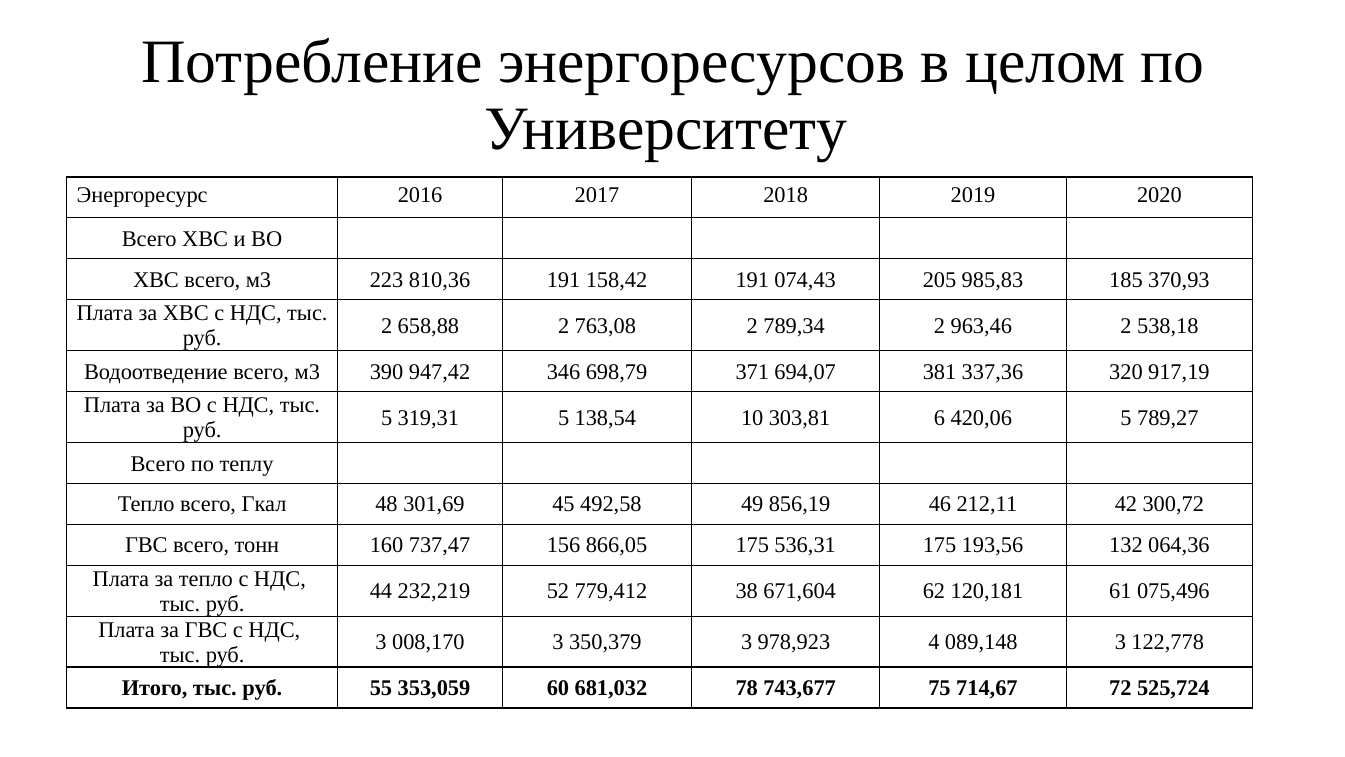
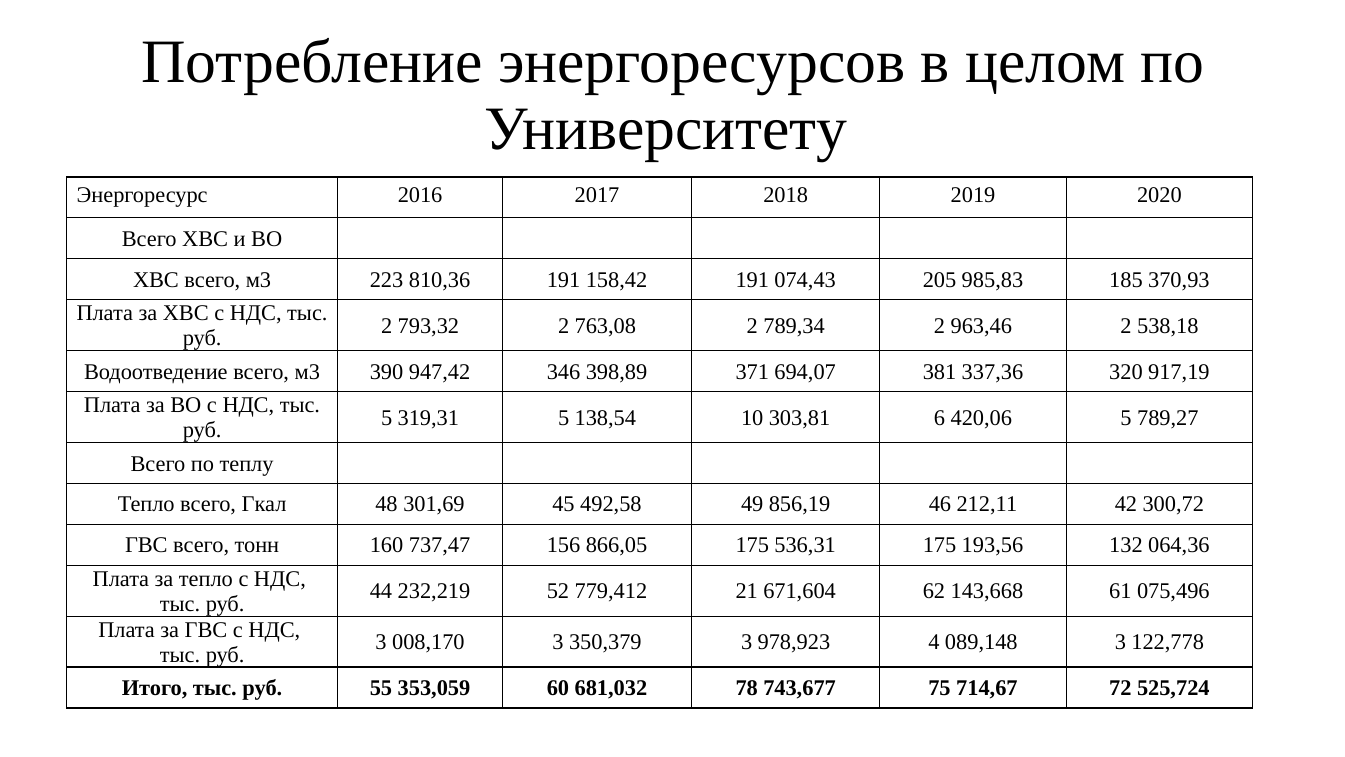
658,88: 658,88 -> 793,32 (428, 326)
698,79: 698,79 -> 398,89 (617, 372)
38: 38 -> 21 (747, 591)
120,181: 120,181 -> 143,668 (987, 591)
